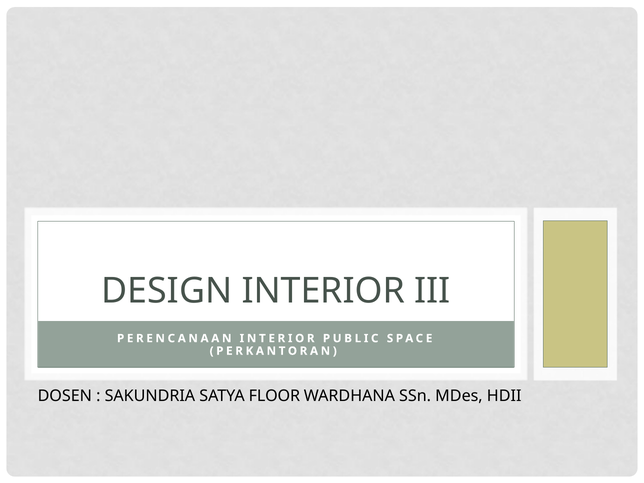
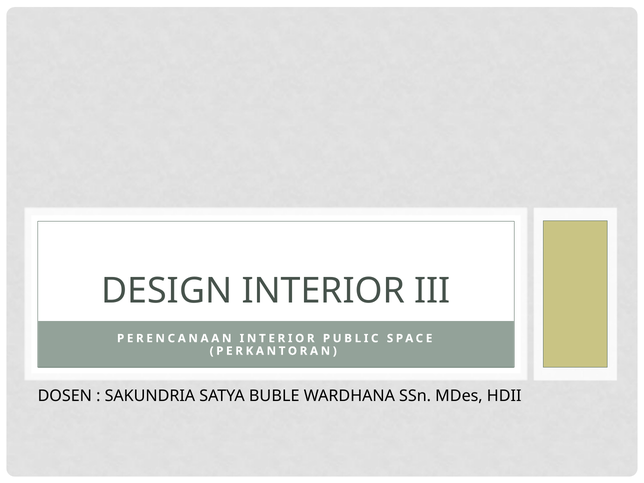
FLOOR: FLOOR -> BUBLE (274, 396)
